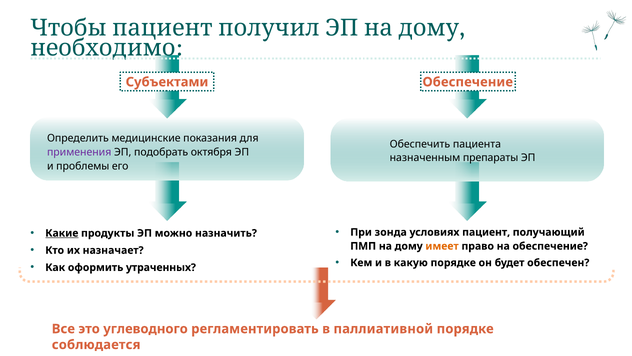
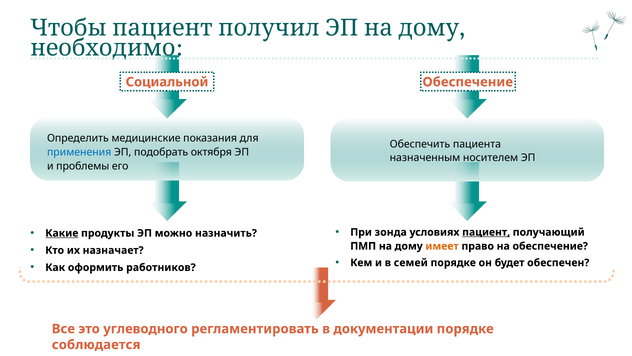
Субъектами: Субъектами -> Социальной (167, 82)
применения colour: purple -> blue (79, 152)
препараты: препараты -> носителем (491, 158)
пациент underline: none -> present (486, 232)
какую: какую -> семей (411, 262)
утраченных: утраченных -> работников (161, 267)
паллиативной: паллиативной -> документации (383, 328)
